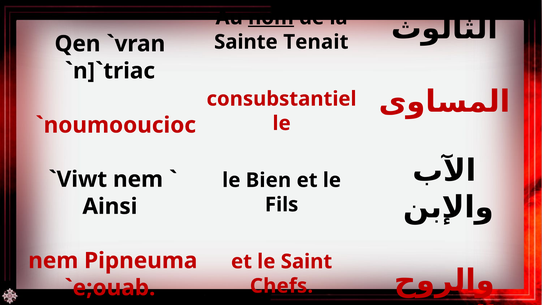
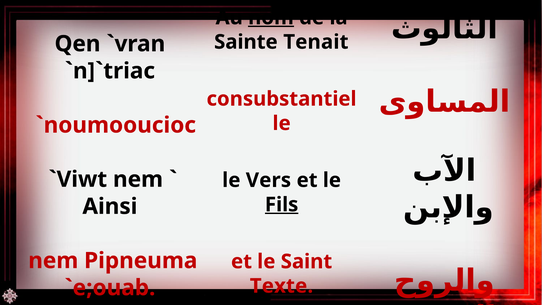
Bien: Bien -> Vers (268, 180)
Fils underline: none -> present (282, 205)
Chefs: Chefs -> Texte (281, 286)
